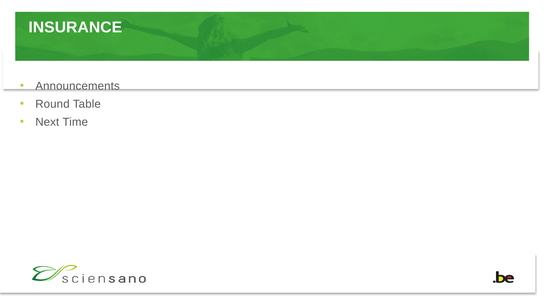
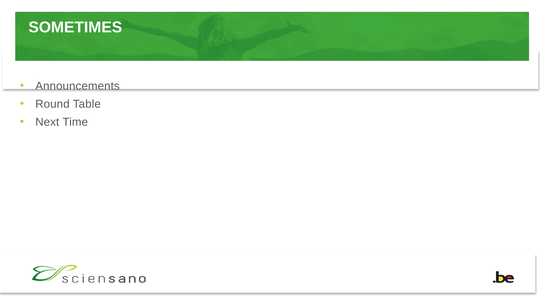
INSURANCE: INSURANCE -> SOMETIMES (75, 27)
